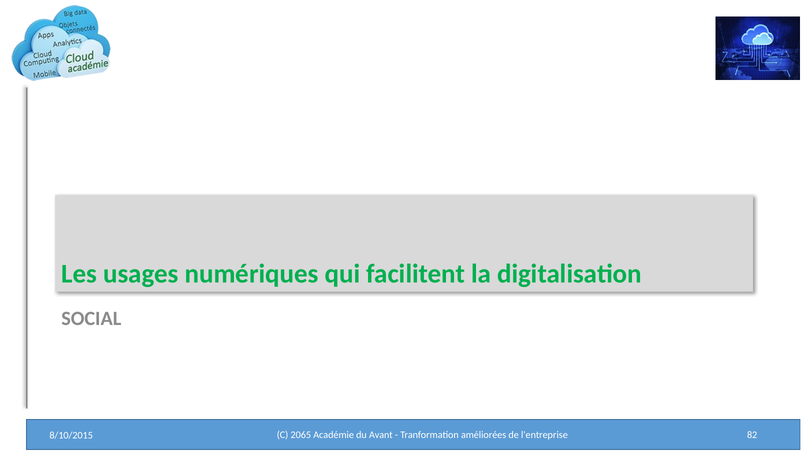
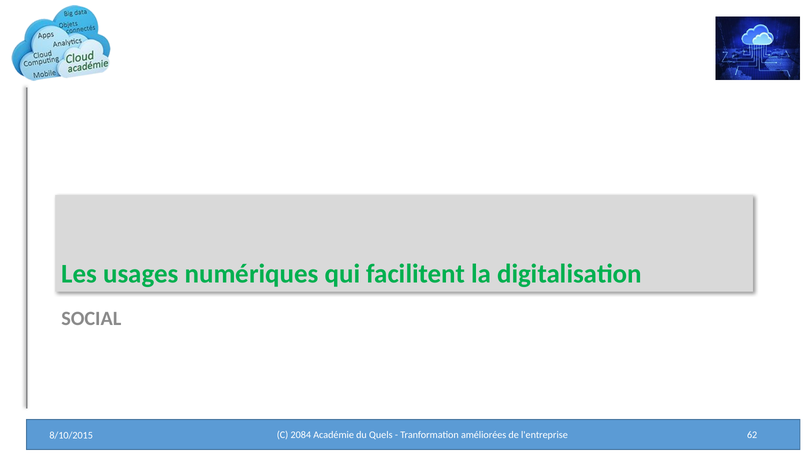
2065: 2065 -> 2084 (301, 435)
Avant: Avant -> Quels (381, 435)
82: 82 -> 62 (752, 435)
